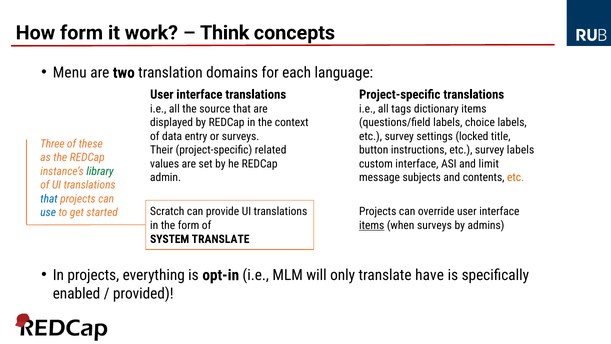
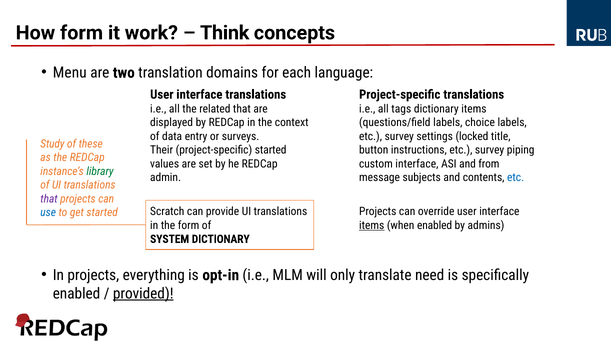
source: source -> related (215, 109)
Three: Three -> Study (52, 144)
project-specific related: related -> started (271, 150)
survey labels: labels -> piping (521, 150)
limit: limit -> from (489, 164)
etc colour: orange -> blue (516, 178)
that colour: blue -> purple (49, 199)
when surveys: surveys -> enabled (435, 225)
SYSTEM TRANSLATE: TRANSLATE -> DICTIONARY (221, 239)
have: have -> need (430, 275)
provided underline: none -> present (143, 293)
